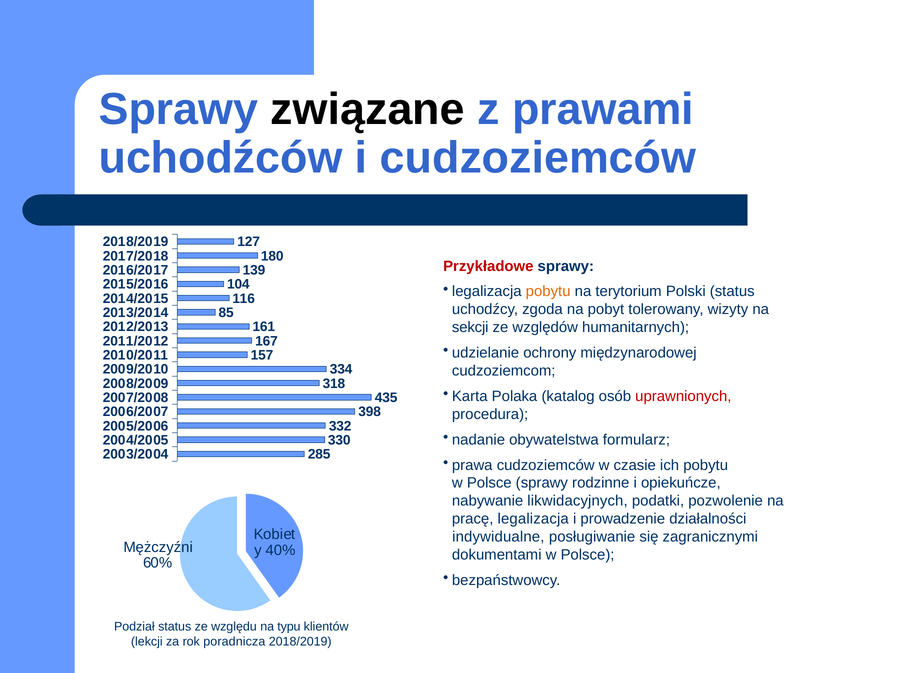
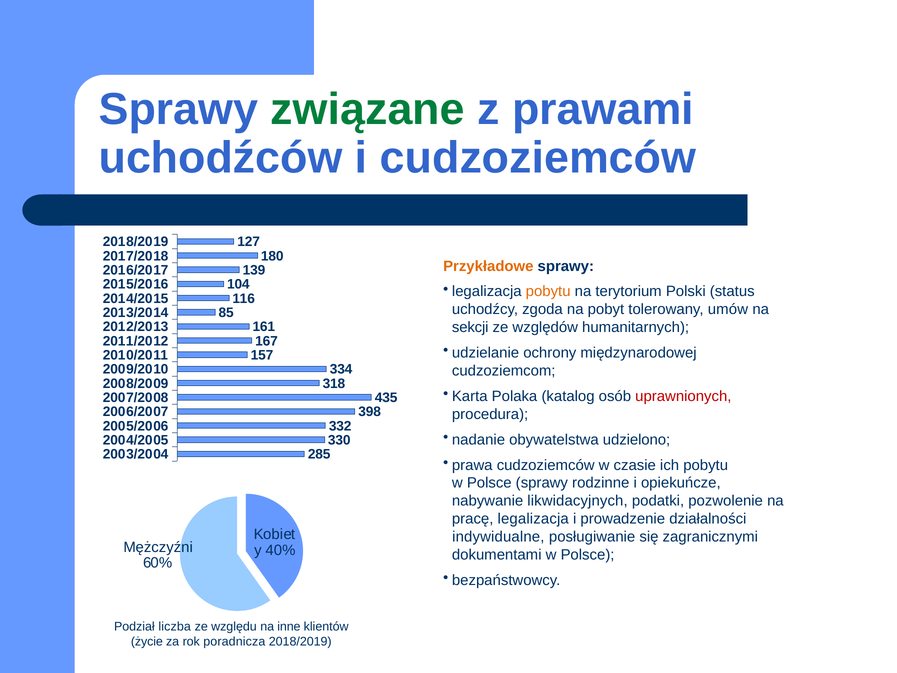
związane colour: black -> green (368, 109)
Przykładowe colour: red -> orange (488, 266)
wizyty: wizyty -> umów (728, 309)
formularz: formularz -> udzielono (637, 439)
Podział status: status -> liczba (175, 626)
typu: typu -> inne (289, 626)
lekcji: lekcji -> życie (147, 641)
